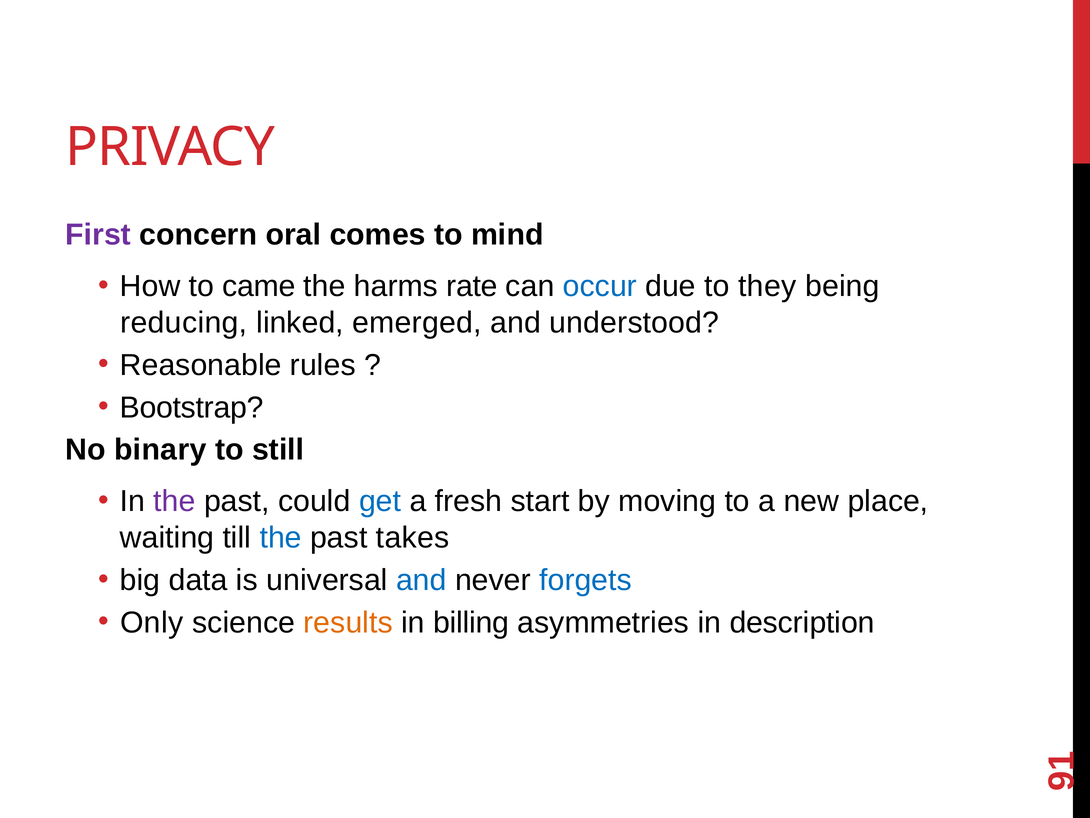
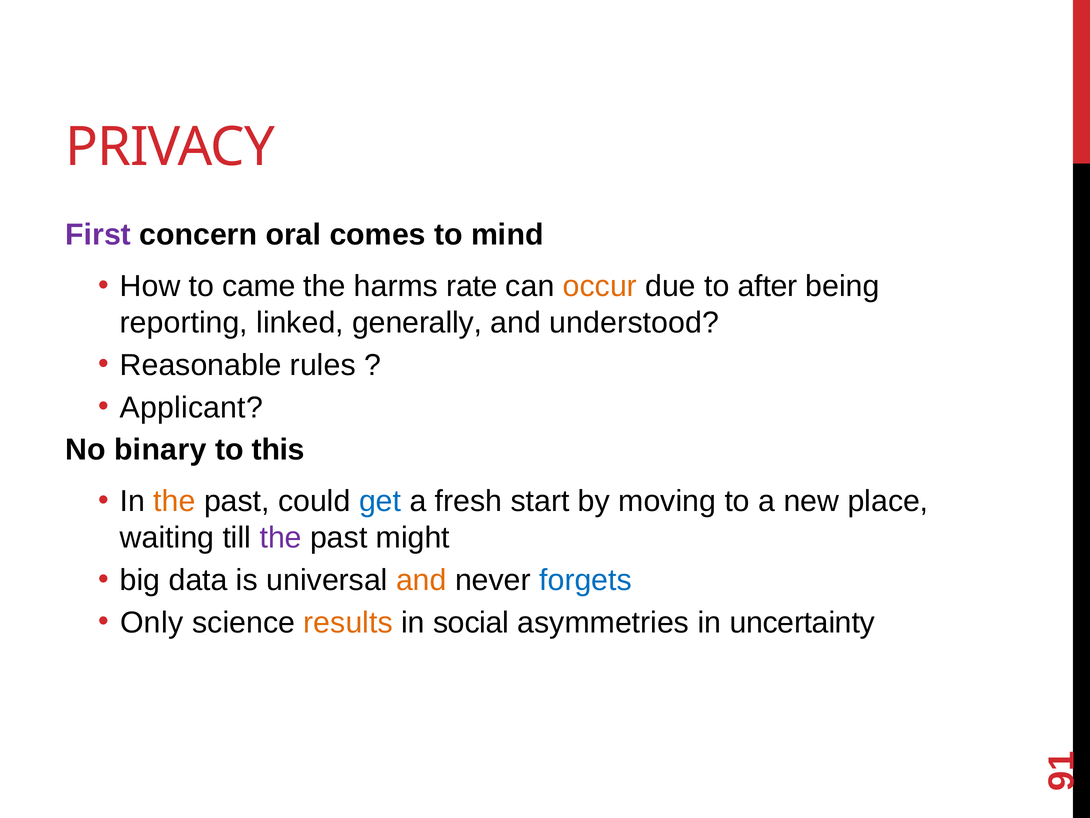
occur colour: blue -> orange (600, 286)
they: they -> after (768, 286)
reducing: reducing -> reporting (184, 322)
emerged: emerged -> generally (417, 322)
Bootstrap: Bootstrap -> Applicant (191, 407)
still: still -> this (278, 450)
the colour: purple -> orange (175, 501)
the colour: blue -> purple (281, 538)
takes: takes -> might (413, 538)
and colour: blue -> orange (421, 580)
billing: billing -> social (471, 622)
description: description -> uncertainty (802, 622)
